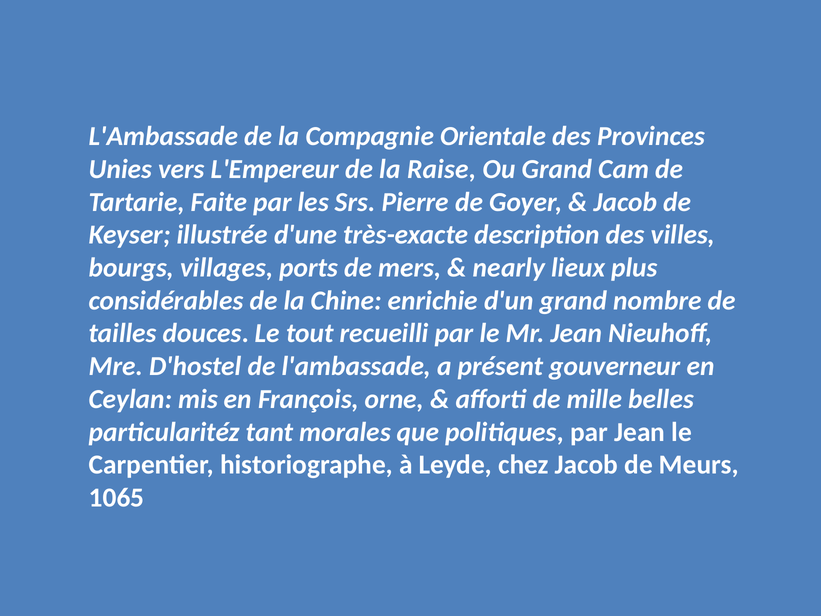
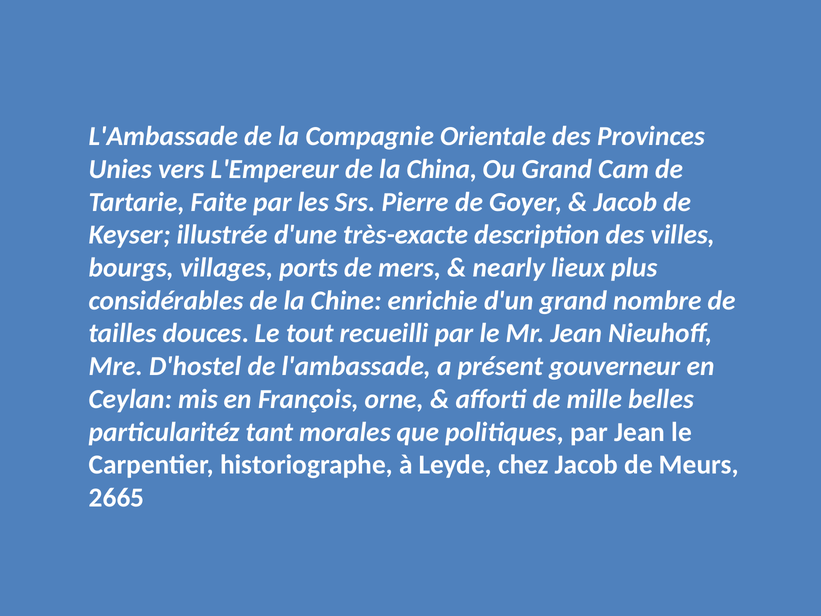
Raise: Raise -> China (442, 169)
1065: 1065 -> 2665 (117, 497)
